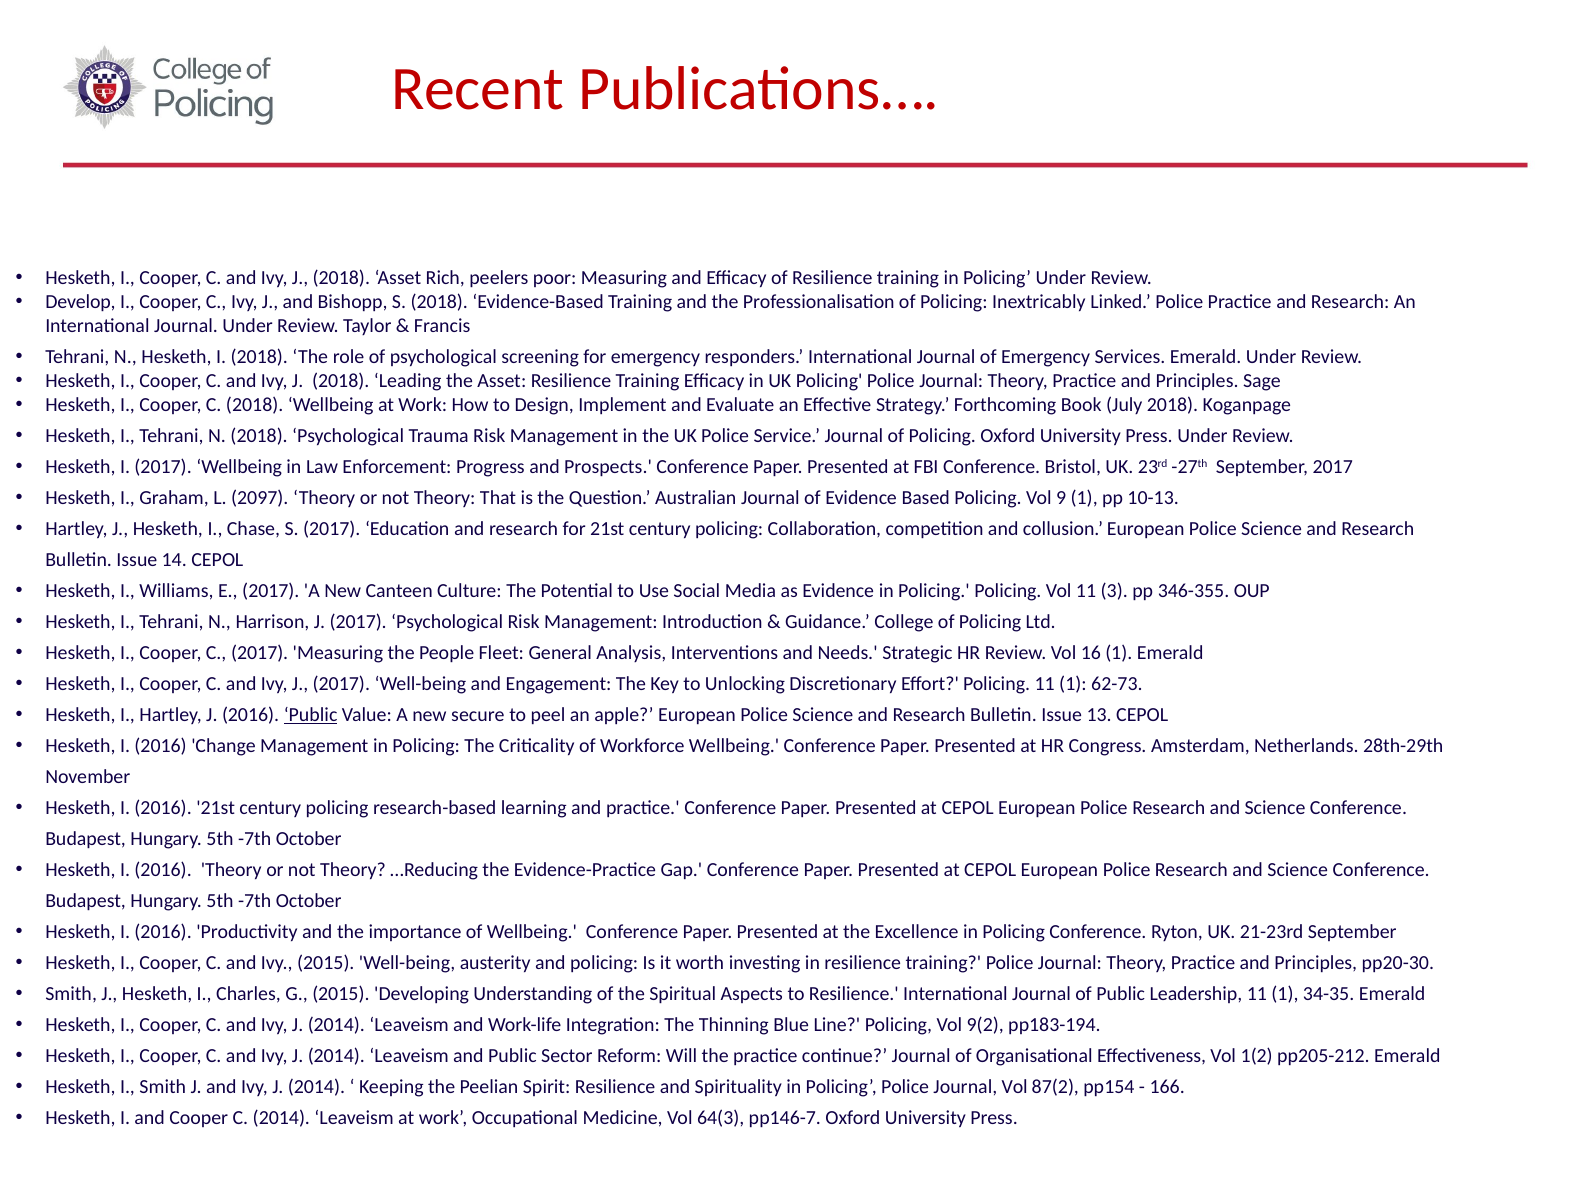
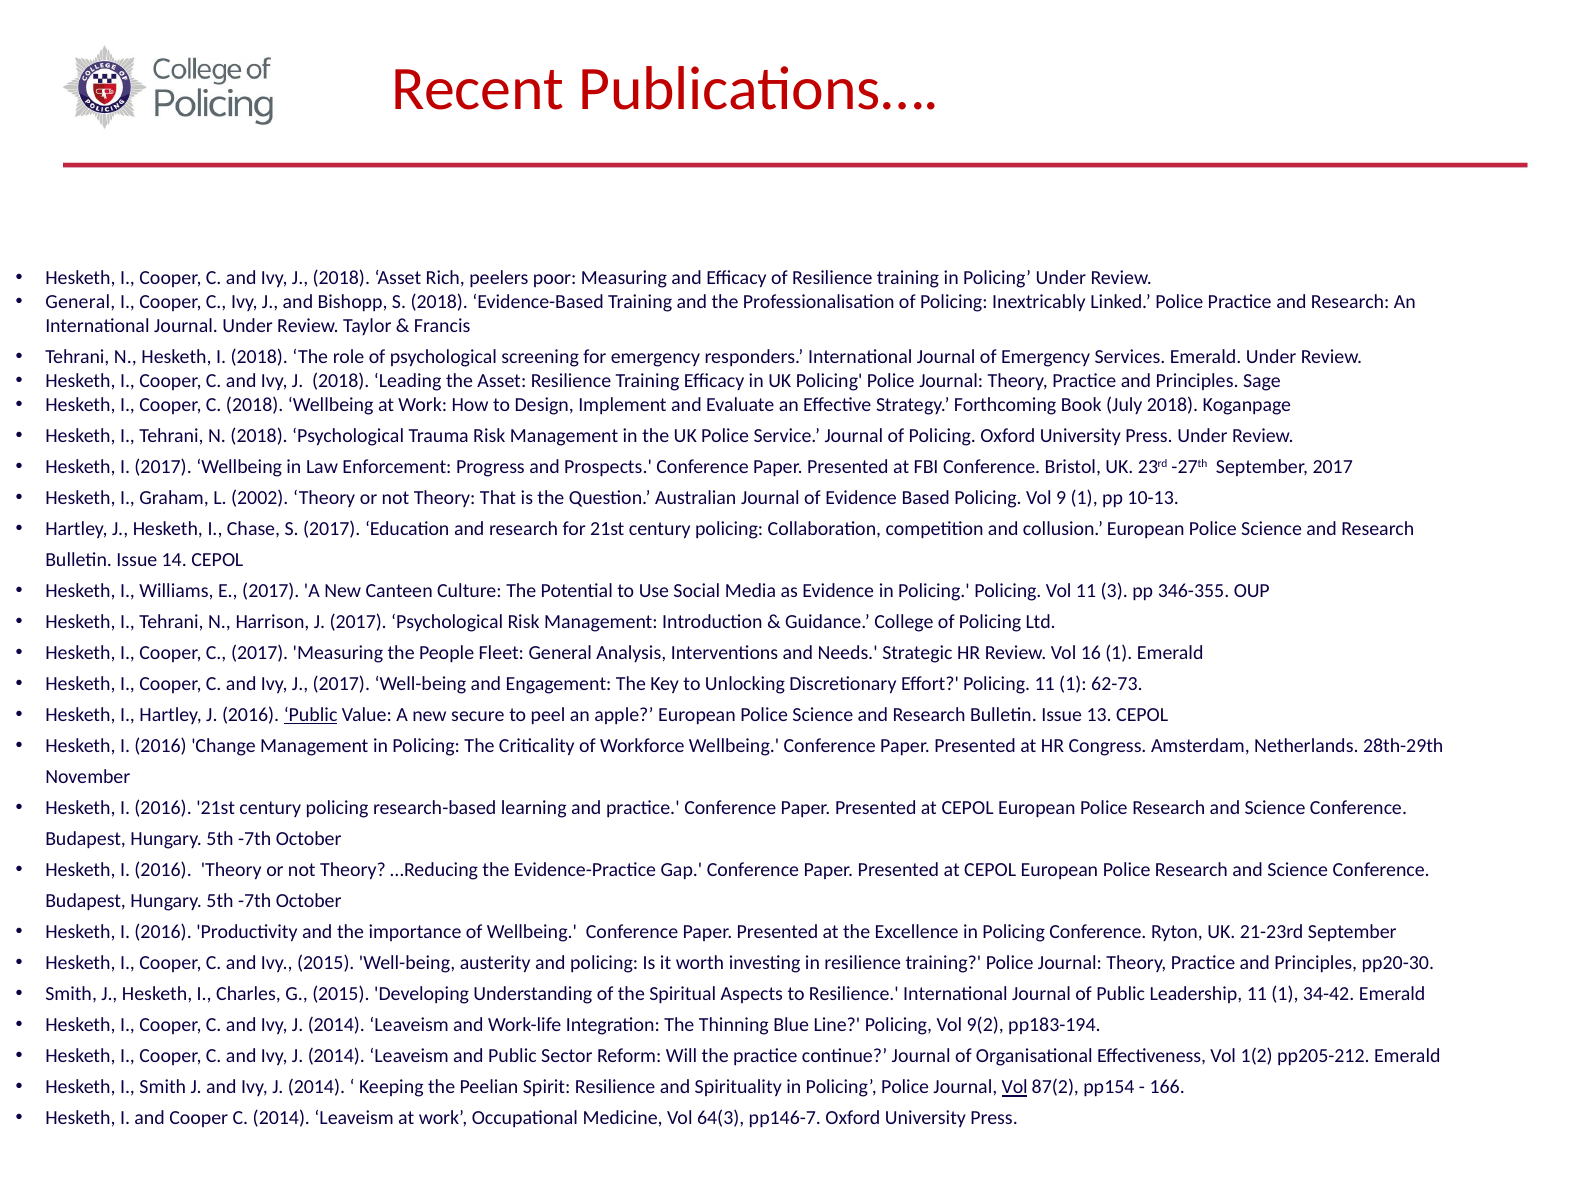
Develop: Develop -> General (80, 302)
2097: 2097 -> 2002 (260, 498)
34-35: 34-35 -> 34-42 (1329, 994)
Vol underline: none -> present (1015, 1087)
